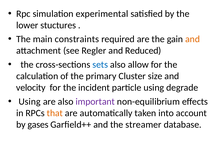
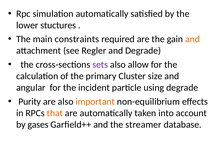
simulation experimental: experimental -> automatically (102, 14)
and Reduced: Reduced -> Degrade (143, 51)
sets colour: blue -> purple (100, 65)
velocity: velocity -> angular (31, 88)
Using: Using -> Purity (30, 102)
important colour: purple -> orange (95, 102)
